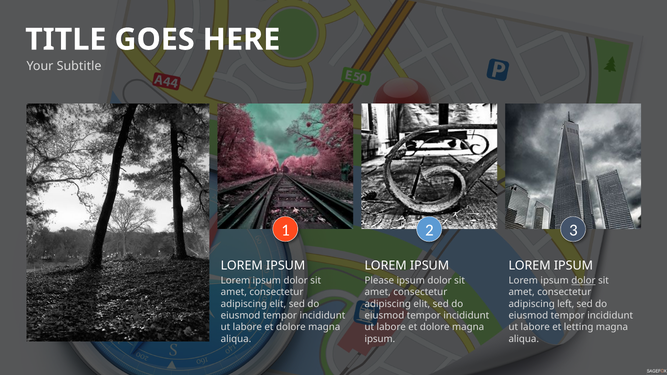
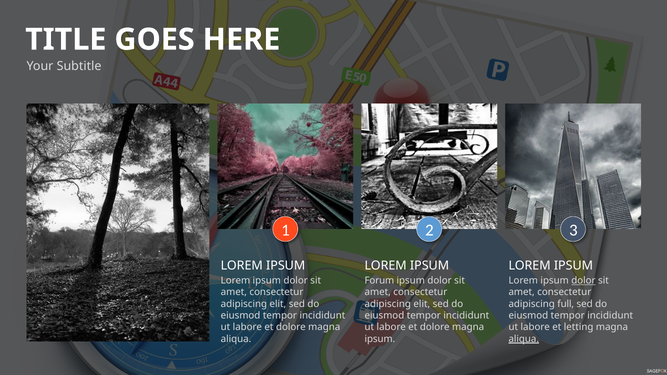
Please: Please -> Forum (379, 281)
left: left -> full (566, 304)
aliqua underline: none -> present (524, 339)
